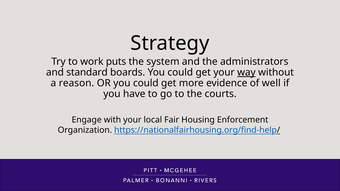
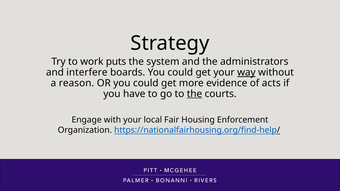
standard: standard -> interfere (87, 72)
well: well -> acts (271, 83)
the underline: none -> present (194, 94)
